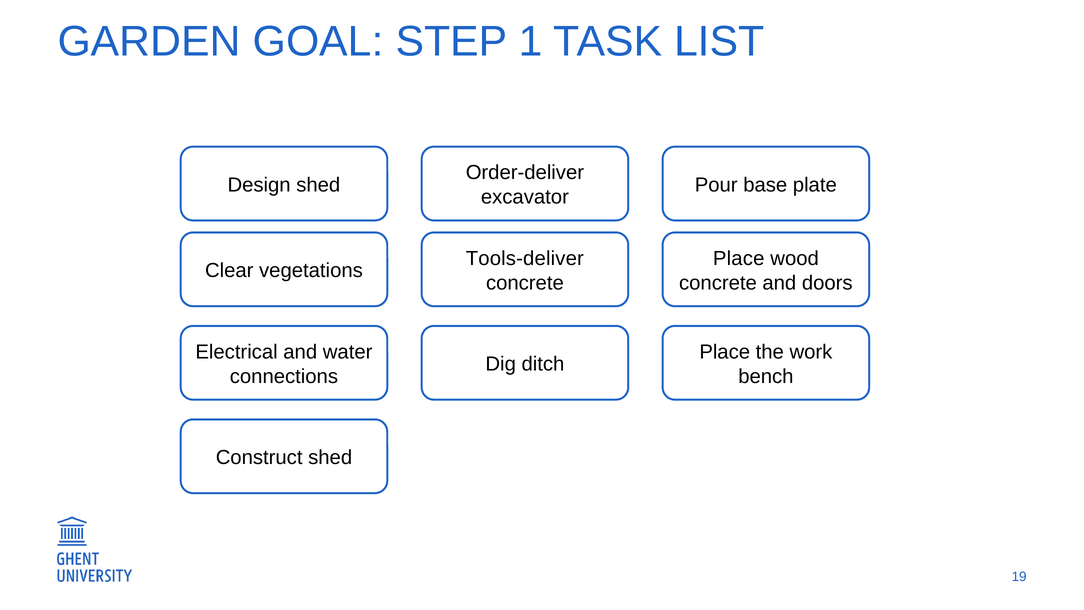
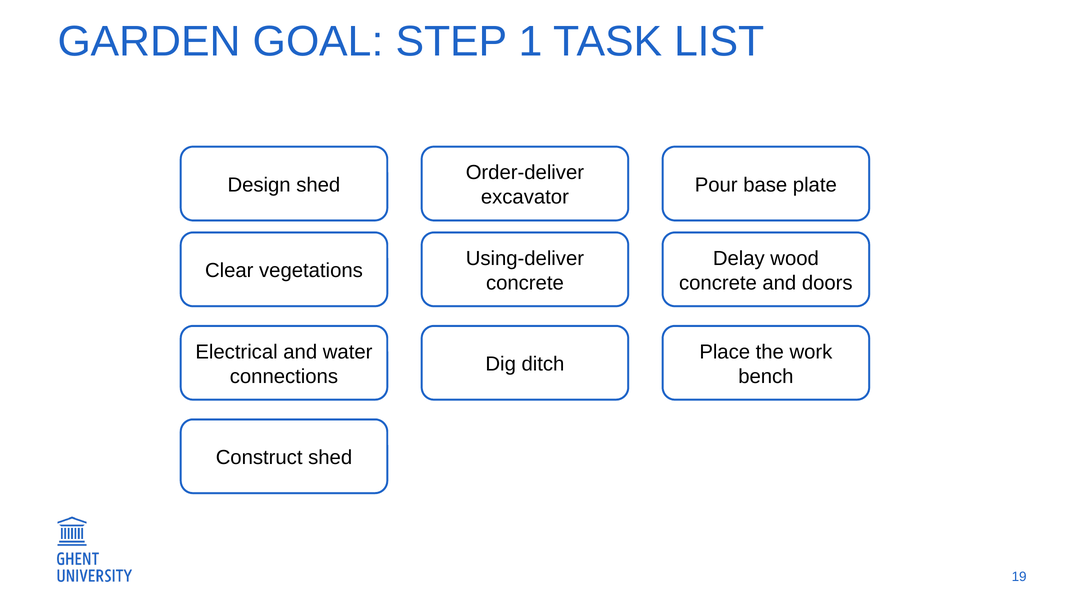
Tools-deliver: Tools-deliver -> Using-deliver (525, 258)
Place: Place -> Delay (739, 258)
